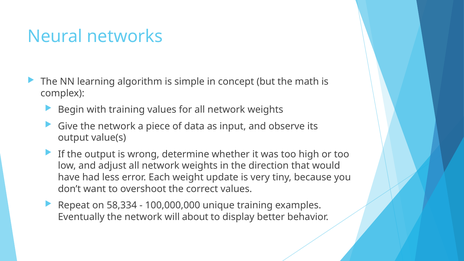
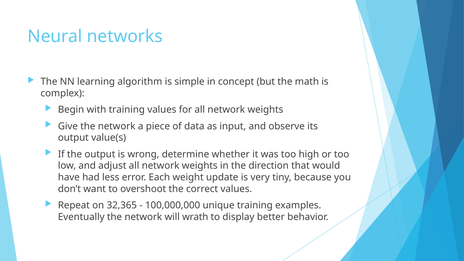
58,334: 58,334 -> 32,365 (122, 205)
about: about -> wrath (195, 217)
